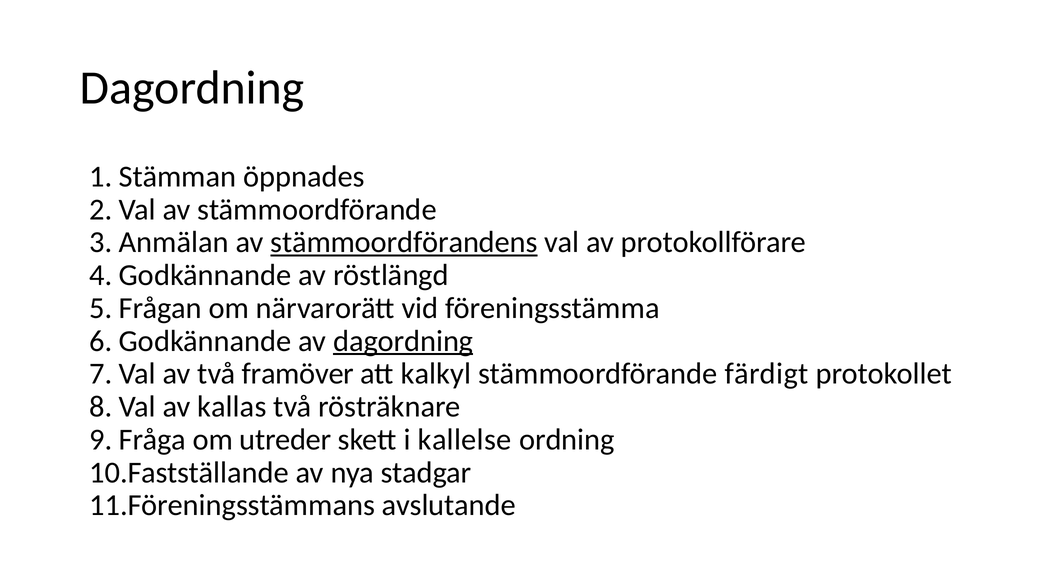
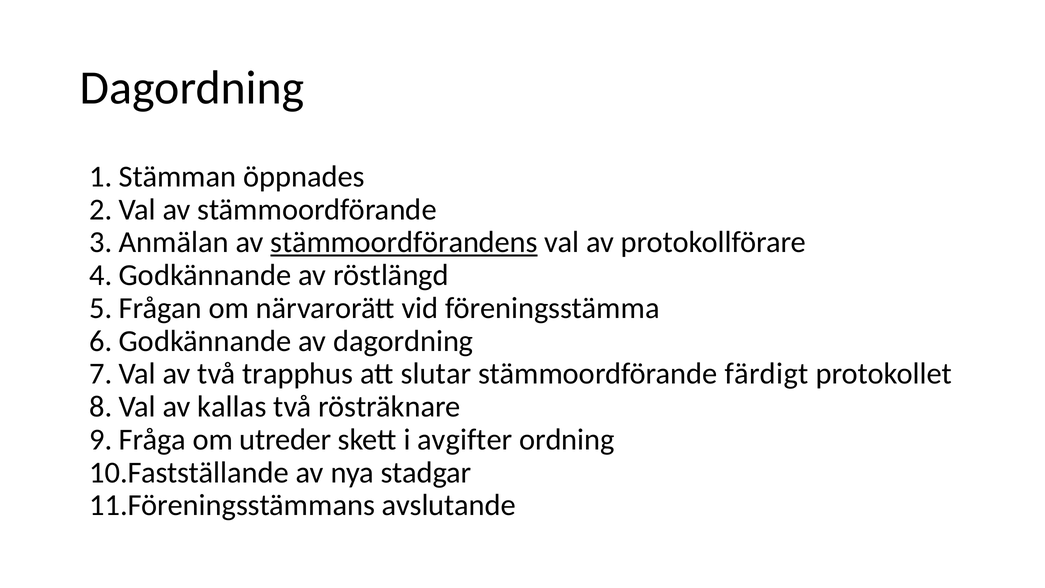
dagordning underline: present -> none (403, 341)
framöver: framöver -> trapphus (298, 374)
kalkyl: kalkyl -> slutar (436, 374)
kallelse: kallelse -> avgifter (465, 440)
